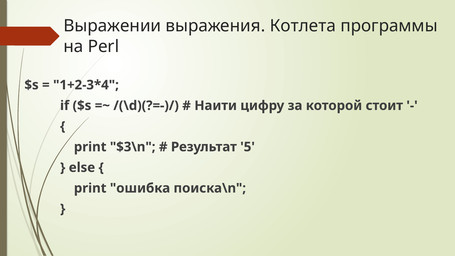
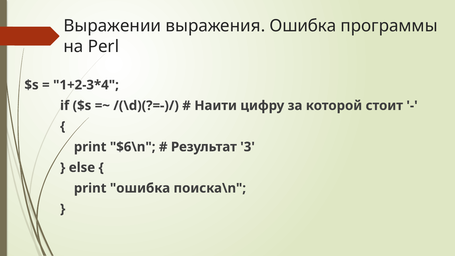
выражения Котлета: Котлета -> Ошибка (303, 26)
$3\n: $3\n -> $6\n (133, 147)
5: 5 -> 3 (248, 147)
